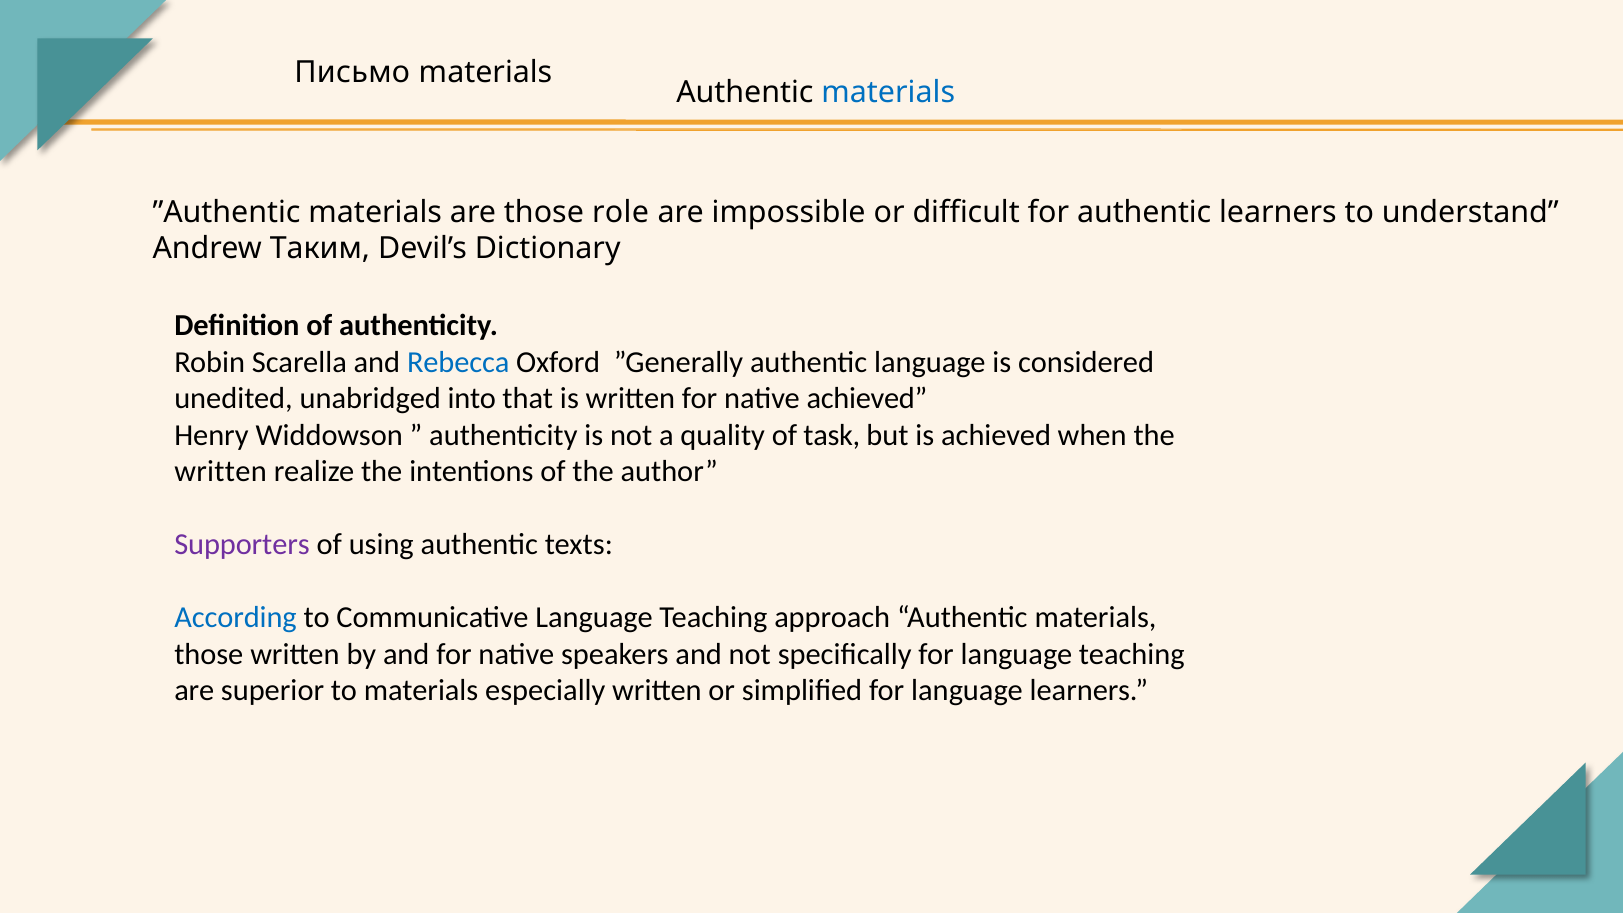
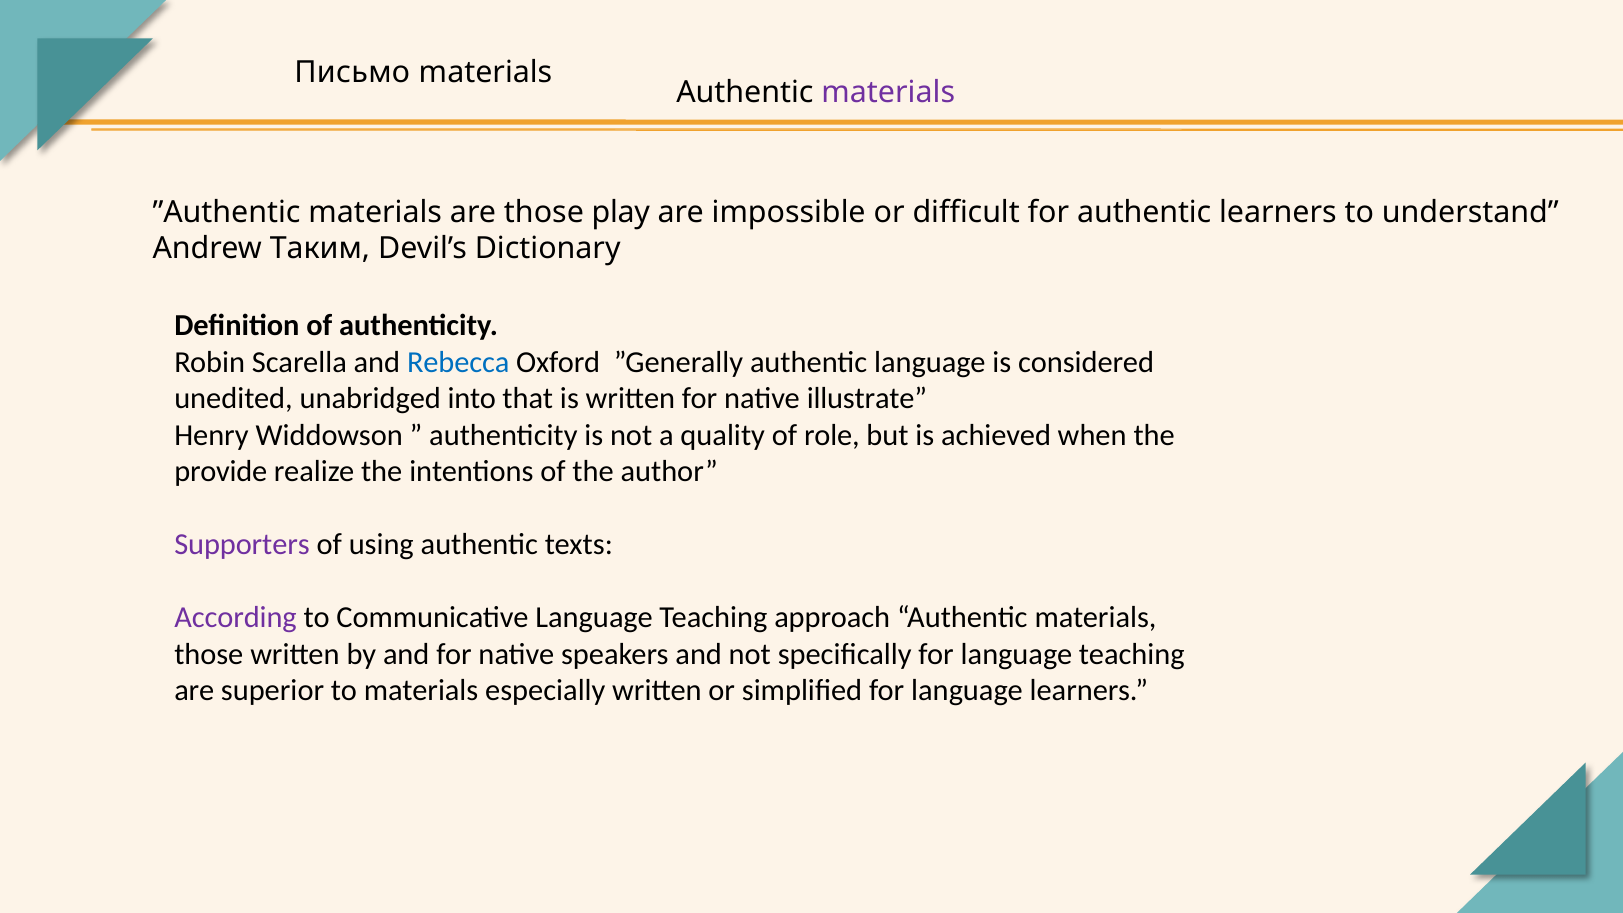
materials colour: blue -> purple (888, 92)
role: role -> play (621, 212)
native achieved: achieved -> illustrate (867, 399)
task: task -> role (832, 435)
written: written -> provide (221, 472)
According colour: blue -> purple (236, 618)
